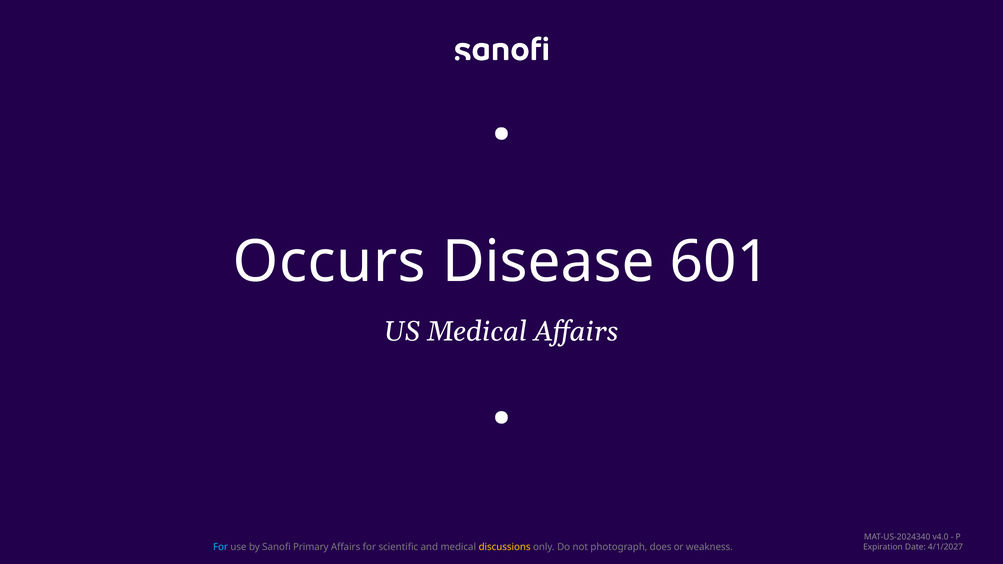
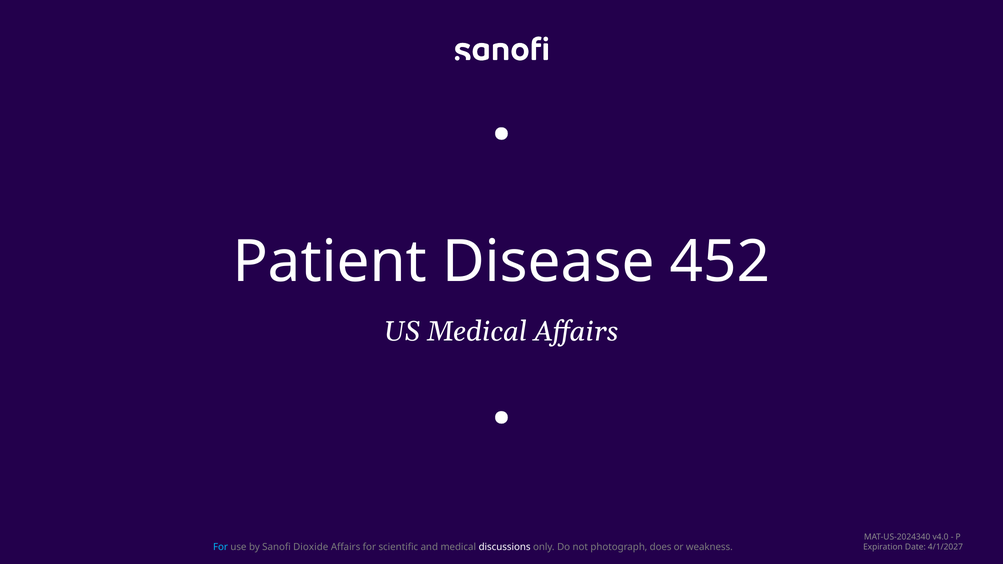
Occurs: Occurs -> Patient (330, 262)
601: 601 -> 452 (720, 262)
Primary: Primary -> Dioxide (311, 547)
discussions colour: yellow -> white (505, 547)
